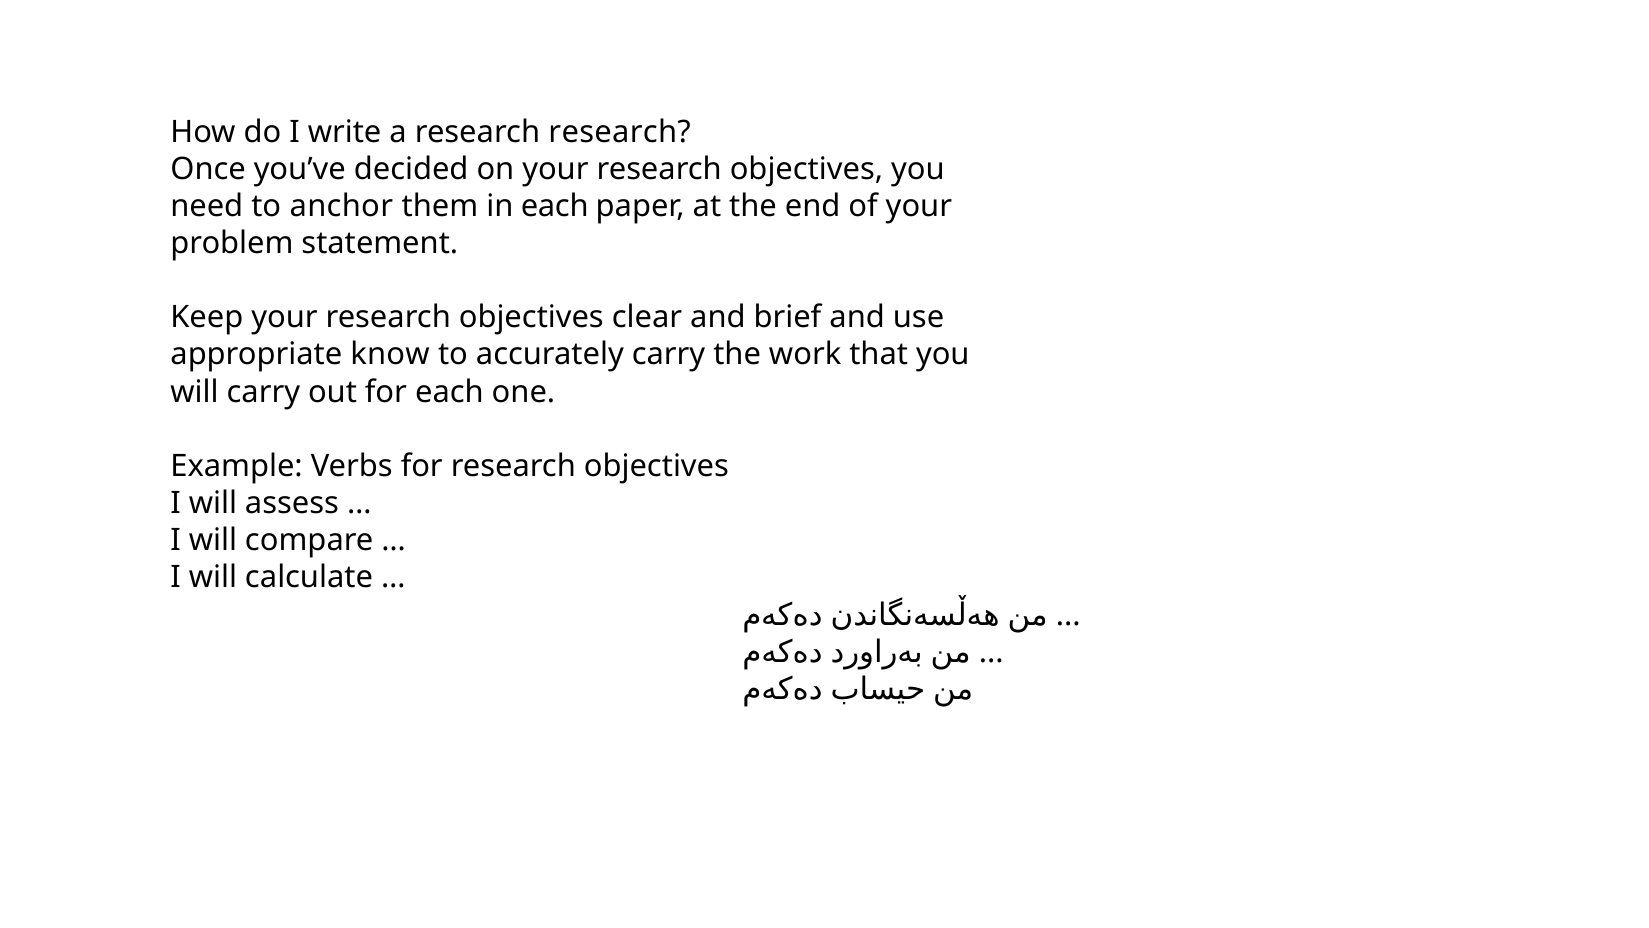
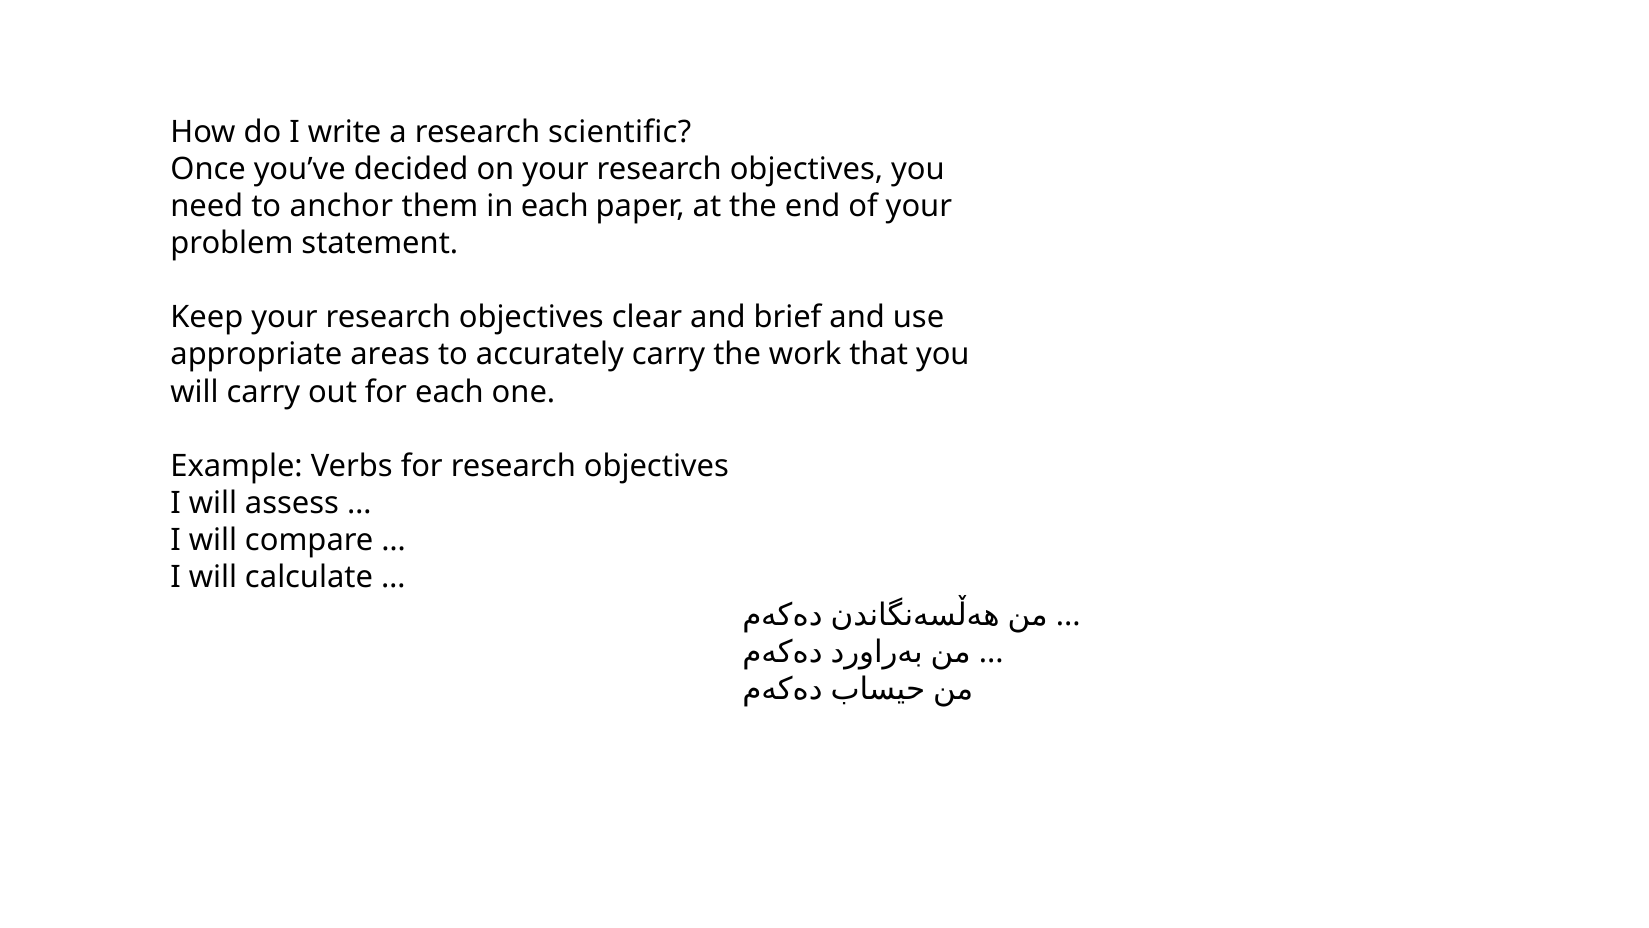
research research: research -> scientific (620, 132)
know: know -> areas (390, 355)
